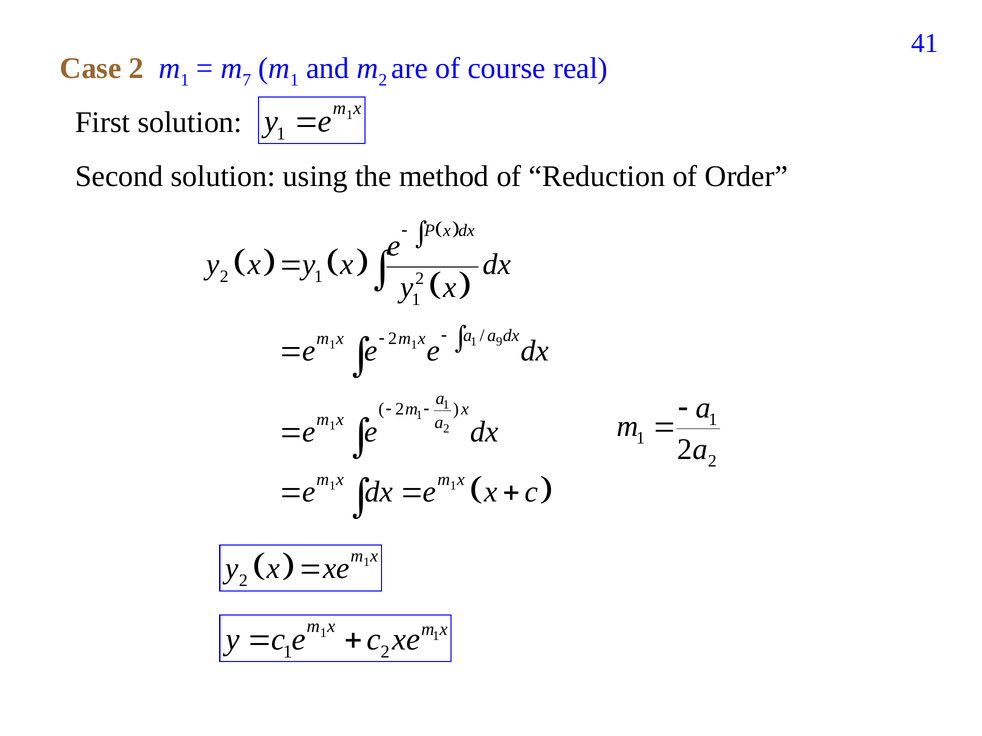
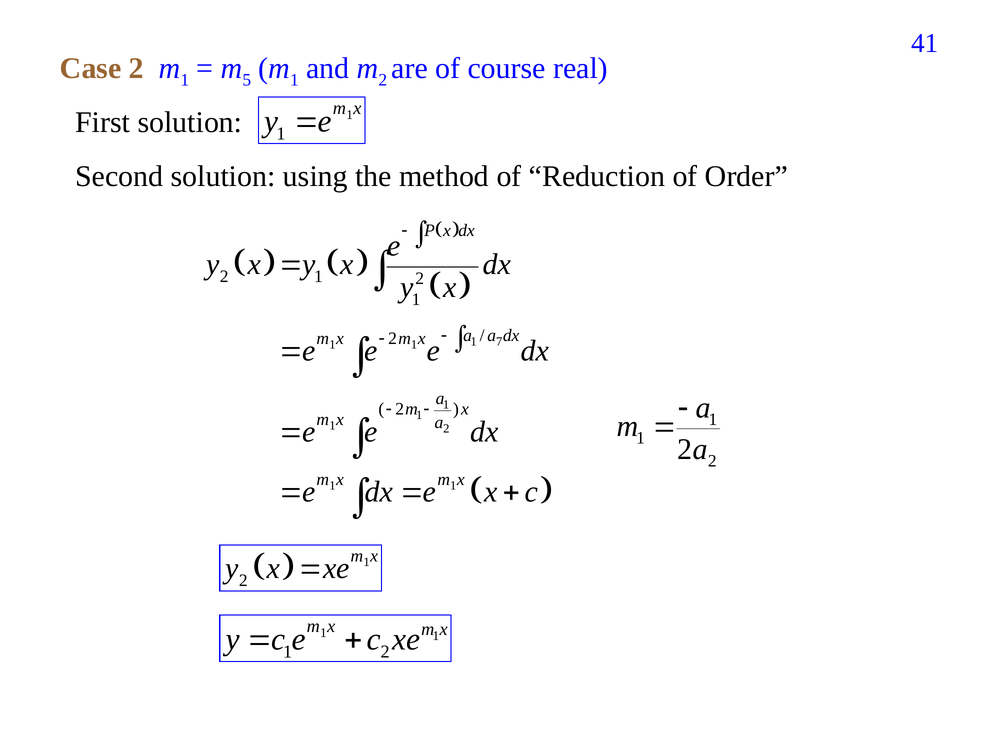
7: 7 -> 5 (247, 80)
9: 9 -> 7 (499, 342)
